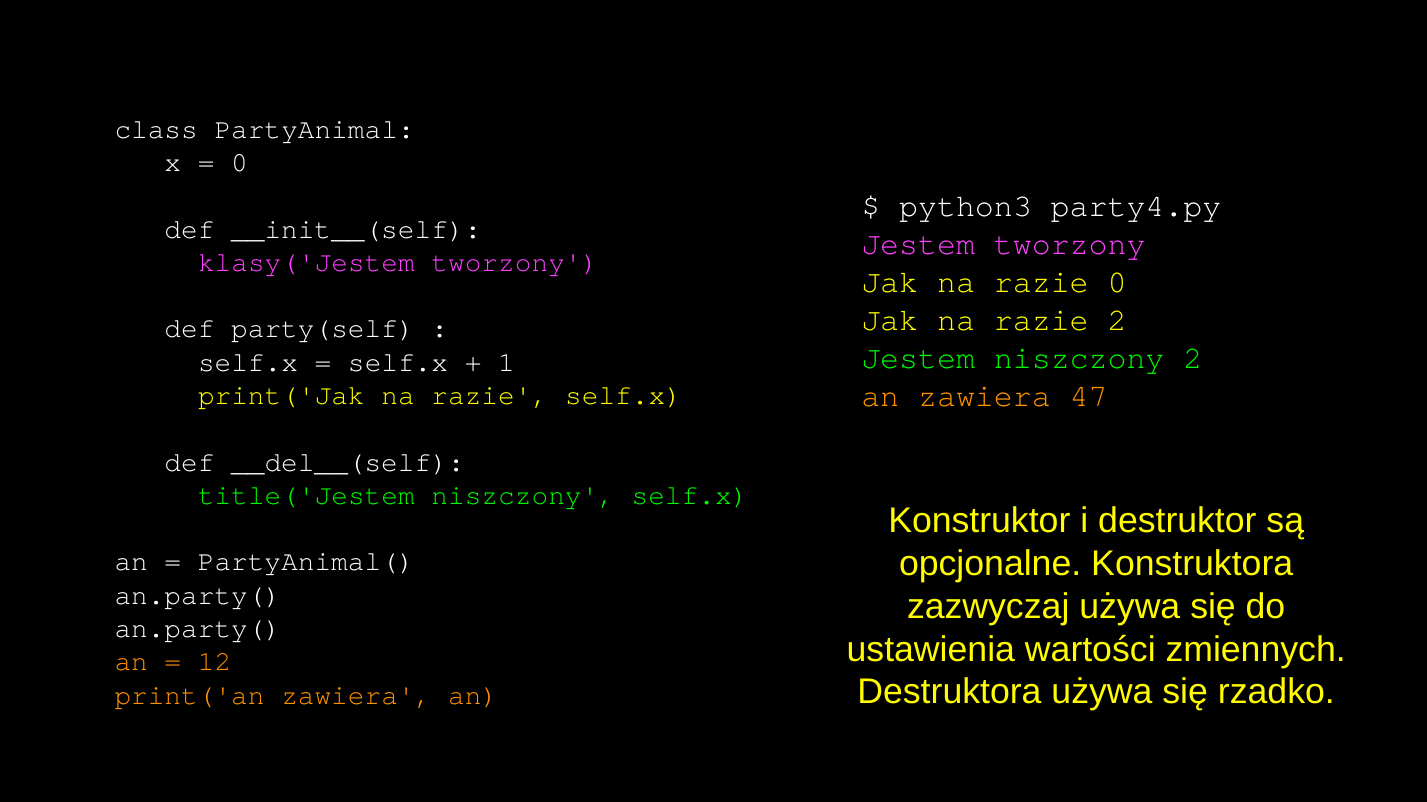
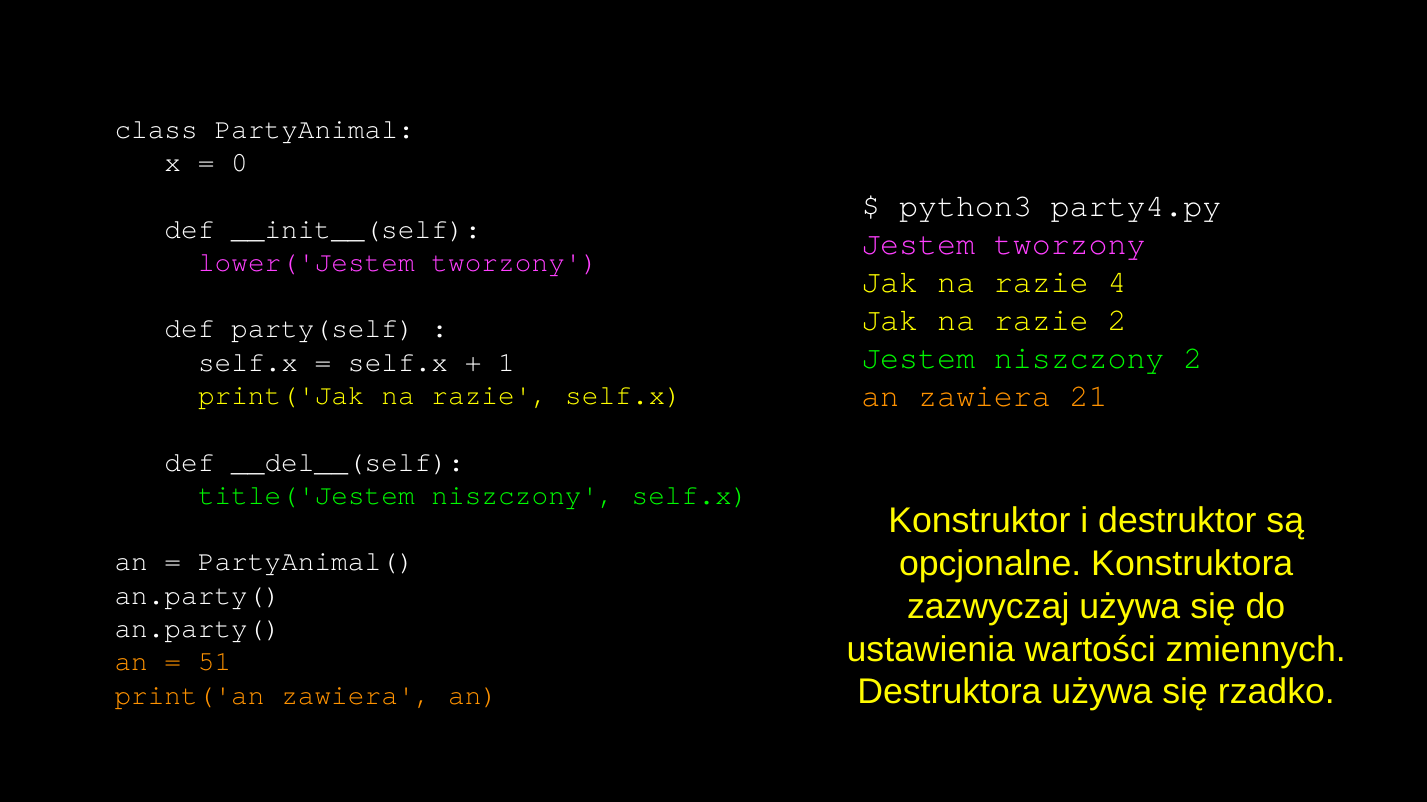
klasy('Jestem: klasy('Jestem -> lower('Jestem (306, 262)
razie 0: 0 -> 4 (1117, 282)
47: 47 -> 21 (1089, 396)
12: 12 -> 51 (215, 662)
